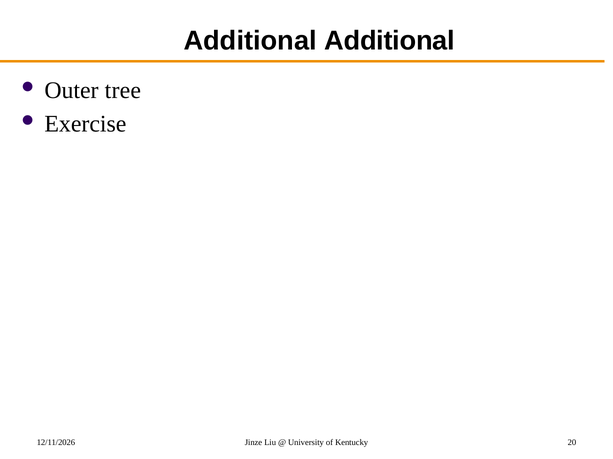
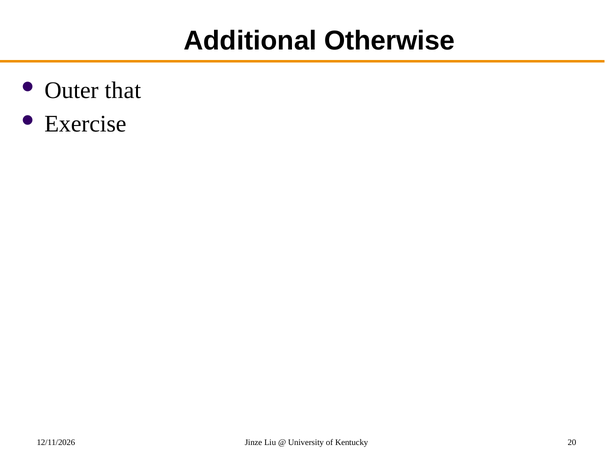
Additional Additional: Additional -> Otherwise (390, 41)
tree: tree -> that (123, 91)
